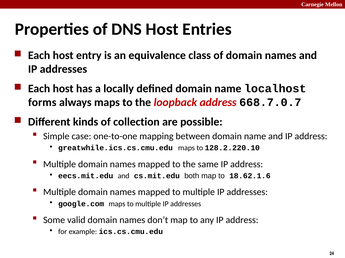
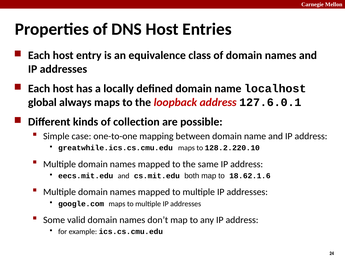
forms: forms -> global (42, 103)
668.7.0.7: 668.7.0.7 -> 127.6.0.1 (270, 103)
